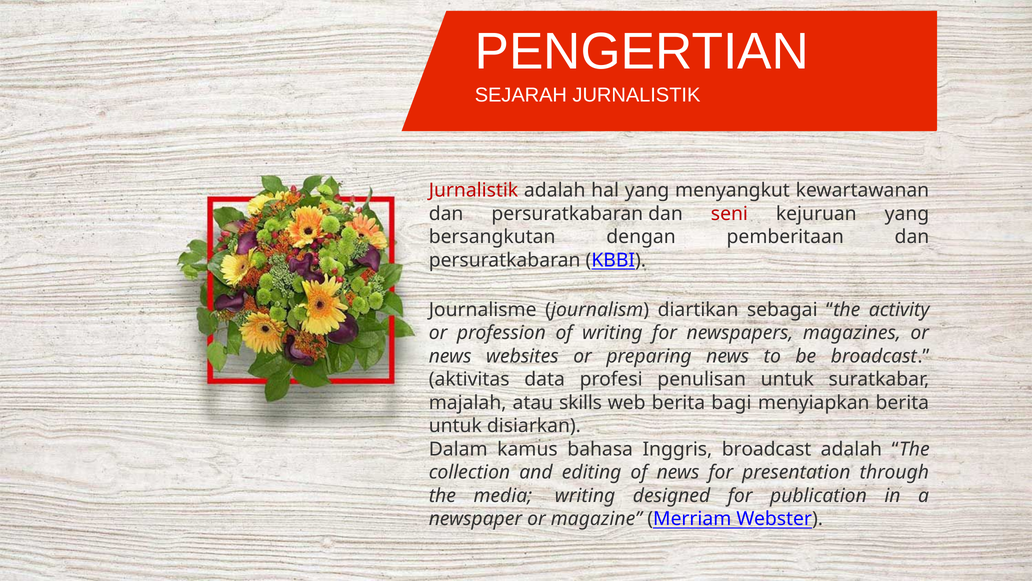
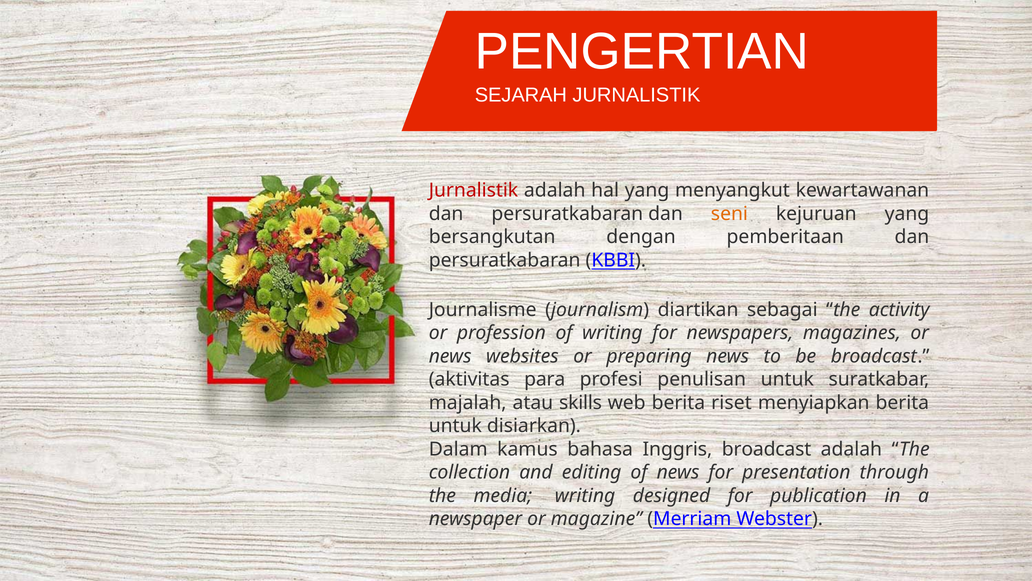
seni colour: red -> orange (729, 214)
data: data -> para (545, 379)
bagi: bagi -> riset (731, 402)
